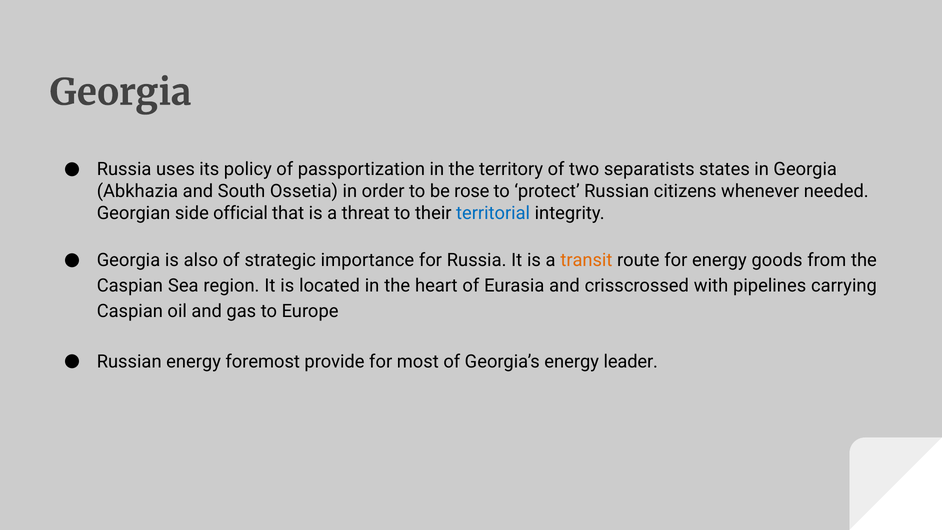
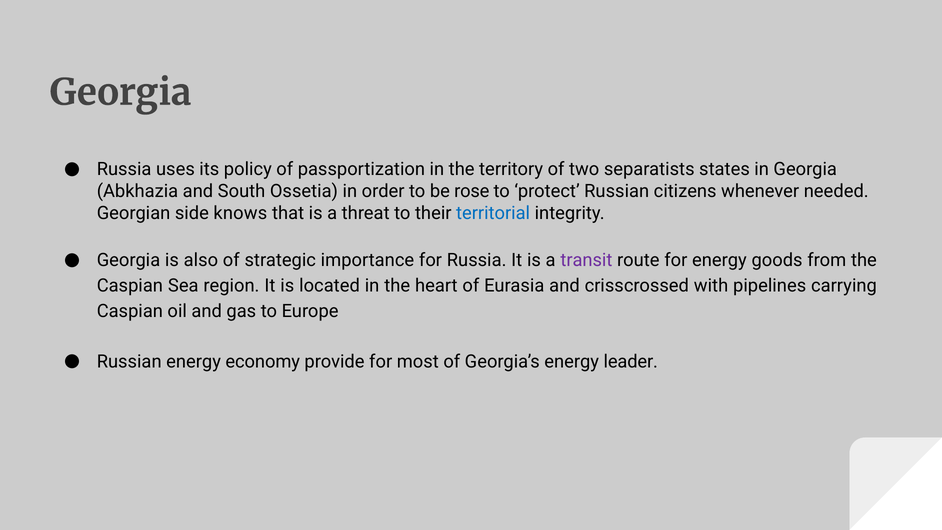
official: official -> knows (240, 213)
transit colour: orange -> purple (586, 260)
foremost: foremost -> economy (263, 361)
